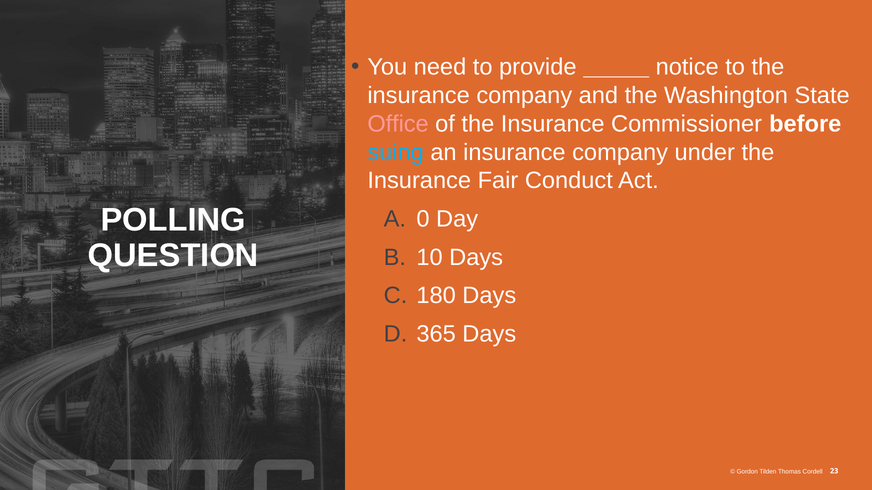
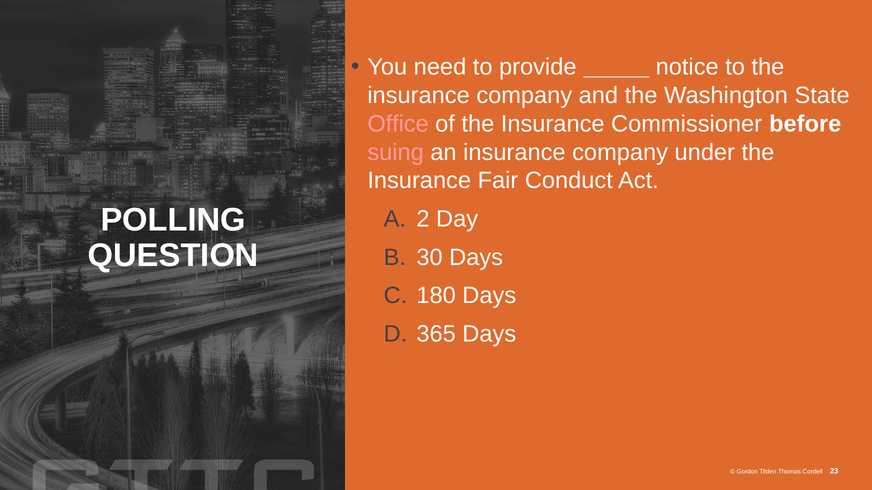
suing colour: light blue -> pink (396, 152)
0: 0 -> 2 (423, 219)
10: 10 -> 30 (430, 258)
